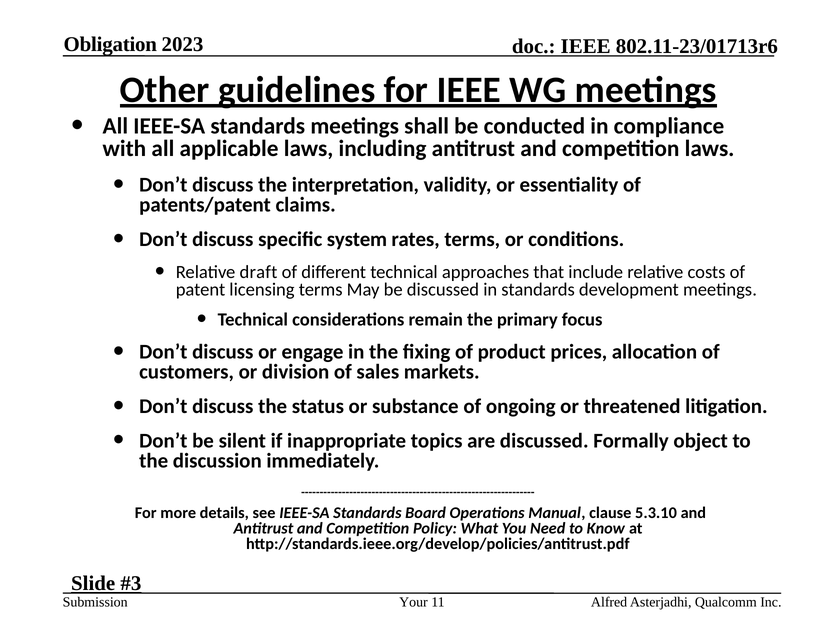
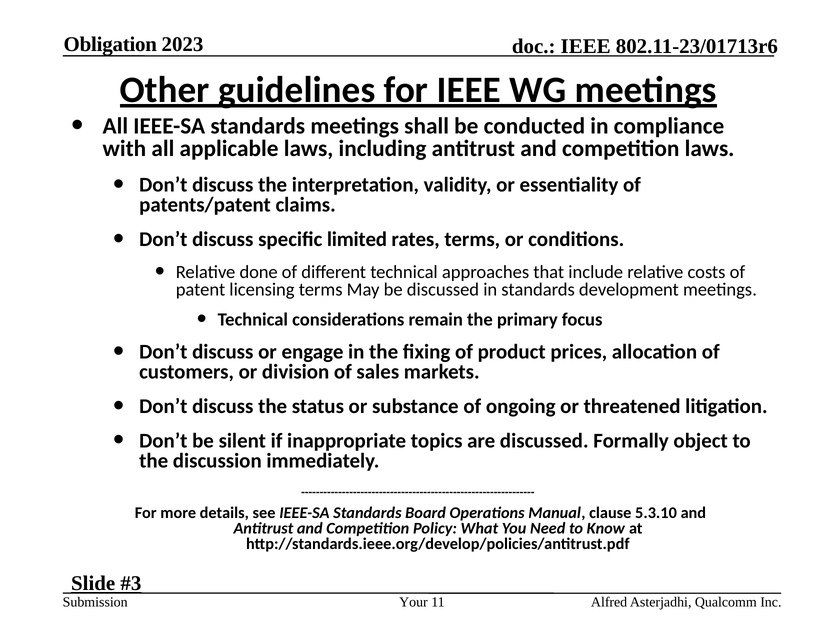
system: system -> limited (357, 239)
draft: draft -> done (259, 272)
